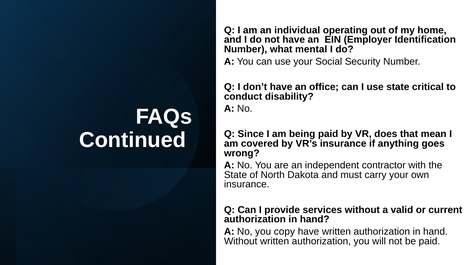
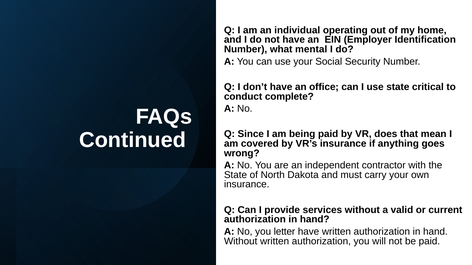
disability: disability -> complete (289, 97)
copy: copy -> letter (284, 232)
